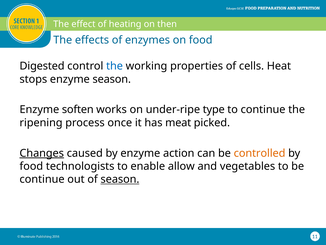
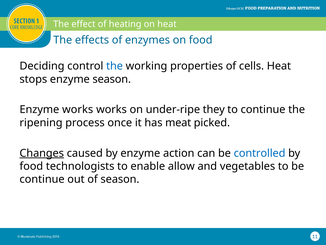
on then: then -> heat (167, 24)
Digested: Digested -> Deciding (42, 66)
Enzyme soften: soften -> works (78, 109)
type: type -> they (214, 109)
controlled colour: orange -> blue (260, 153)
season underline: present -> none (120, 179)
